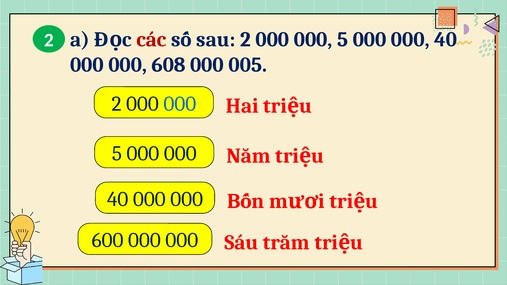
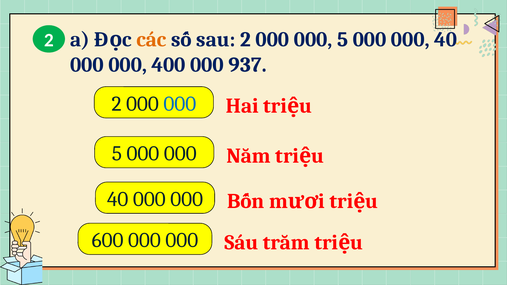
các colour: red -> orange (151, 39)
608: 608 -> 400 (169, 65)
005: 005 -> 937 (248, 65)
